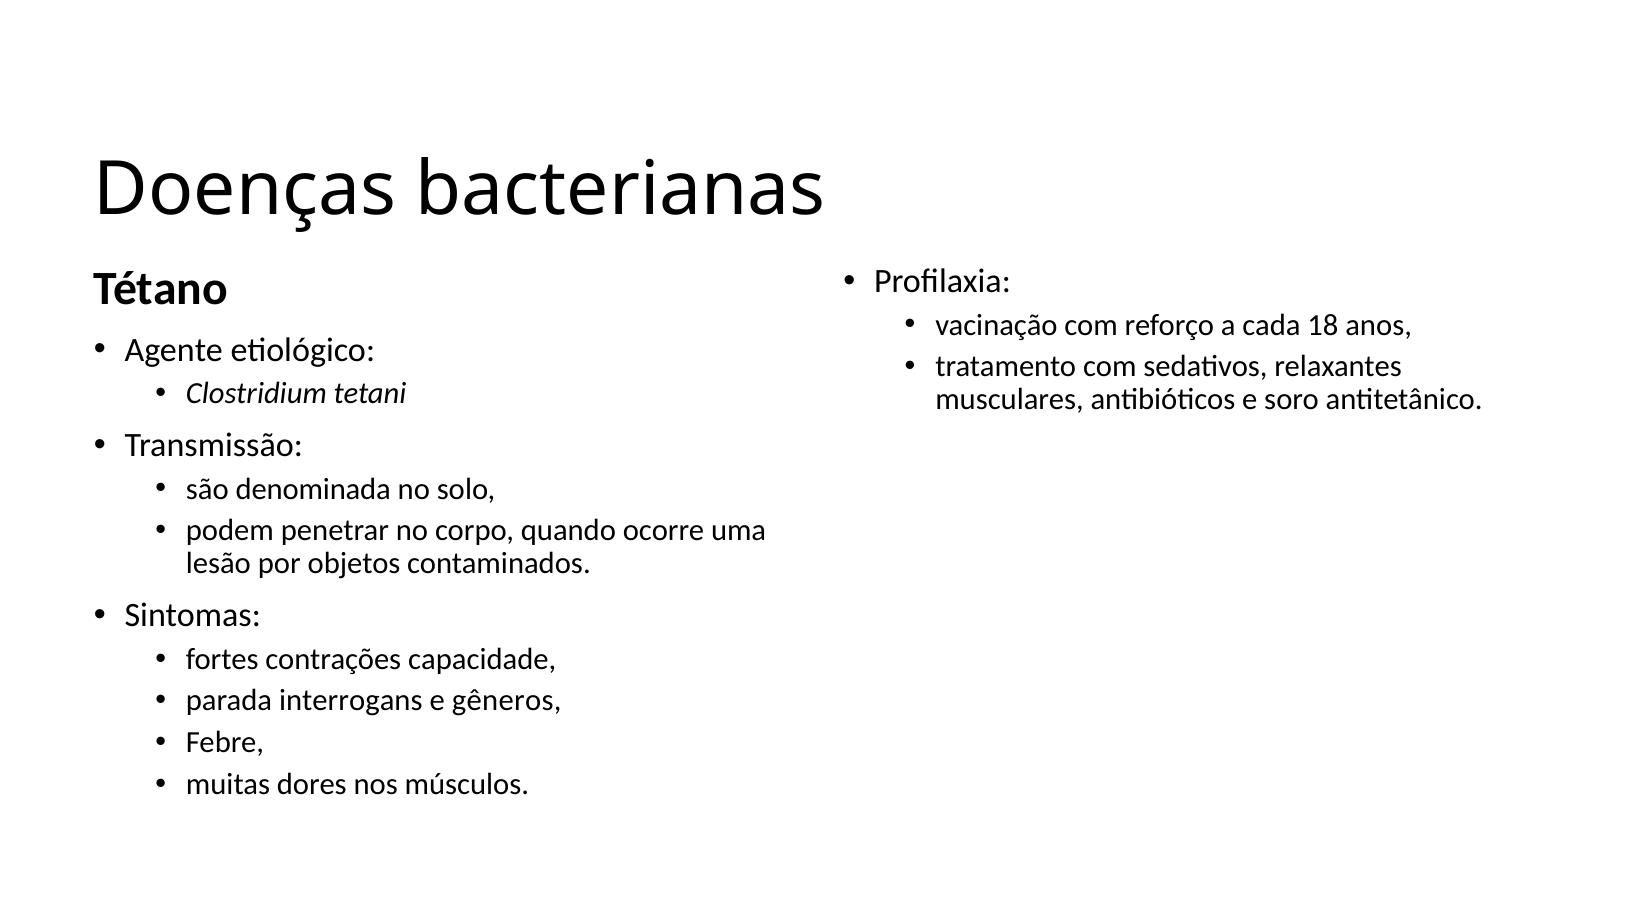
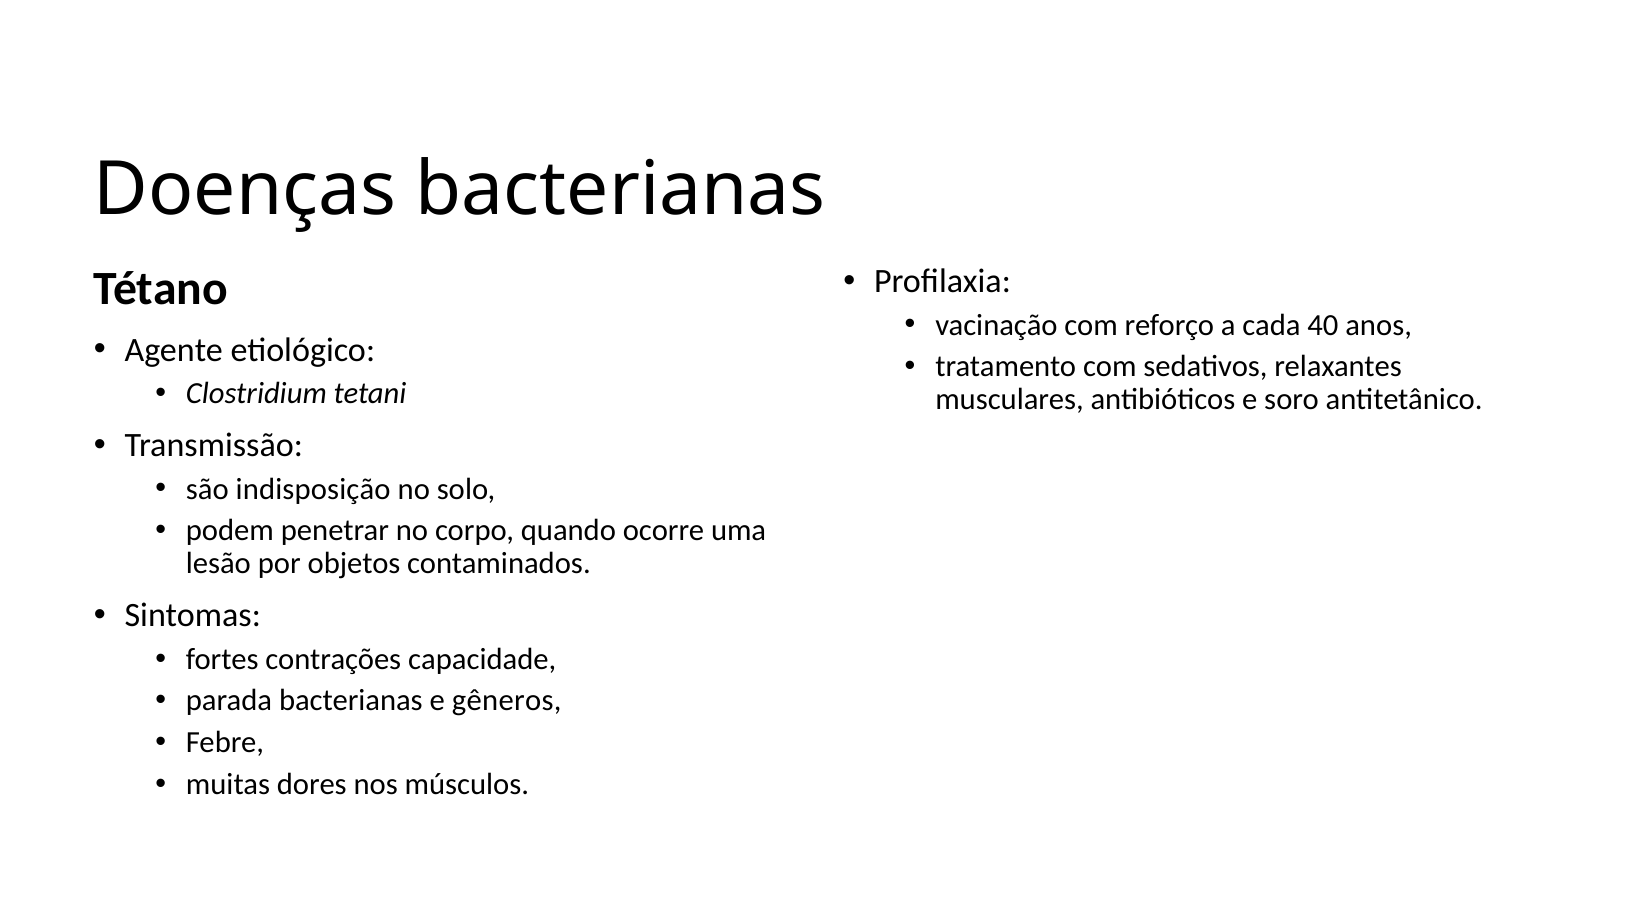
18: 18 -> 40 (1323, 325)
denominada: denominada -> indisposição (313, 489)
parada interrogans: interrogans -> bacterianas (351, 701)
